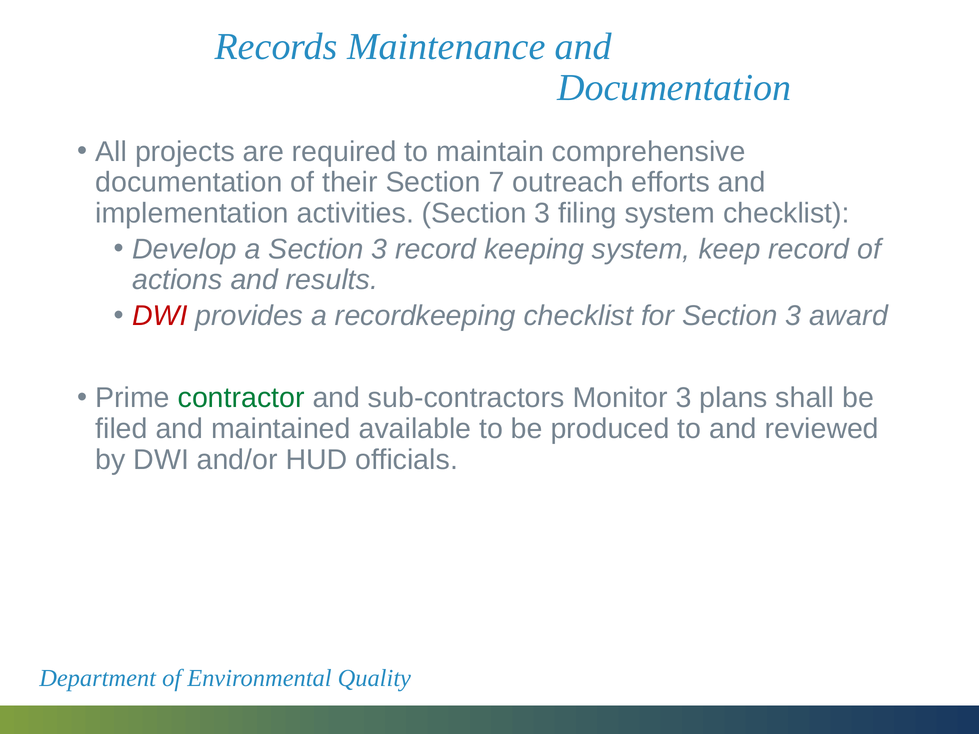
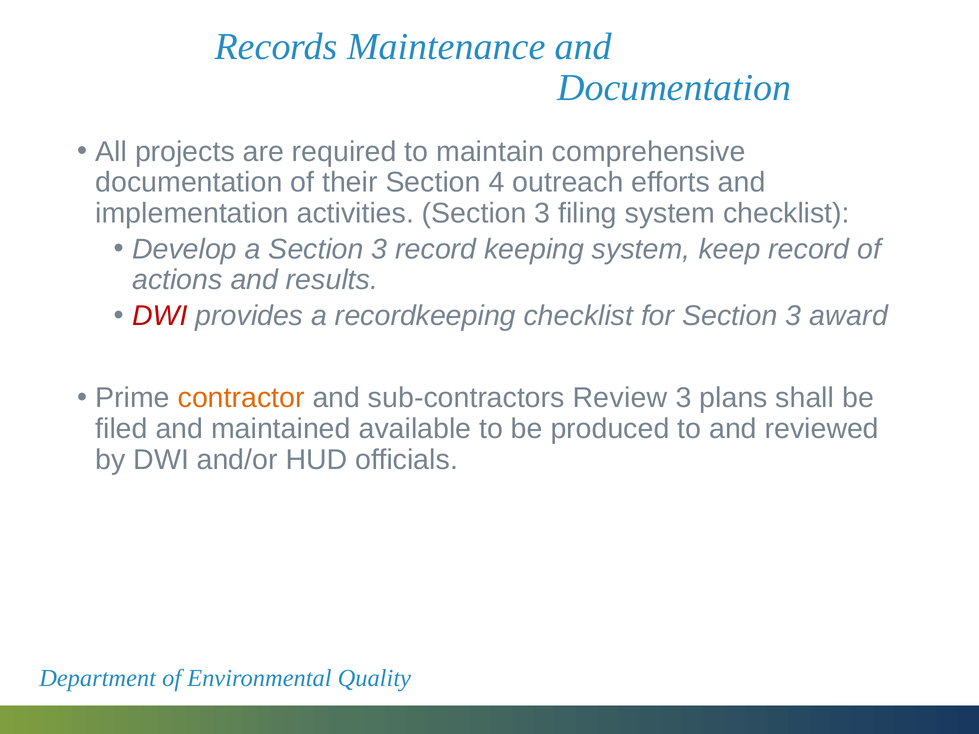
7: 7 -> 4 (497, 183)
contractor colour: green -> orange (241, 398)
Monitor: Monitor -> Review (620, 398)
